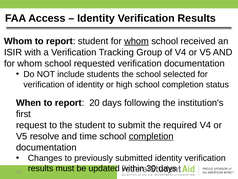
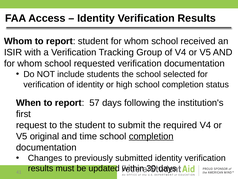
whom underline: present -> none (137, 41)
20: 20 -> 57 (95, 103)
resolve: resolve -> original (45, 136)
